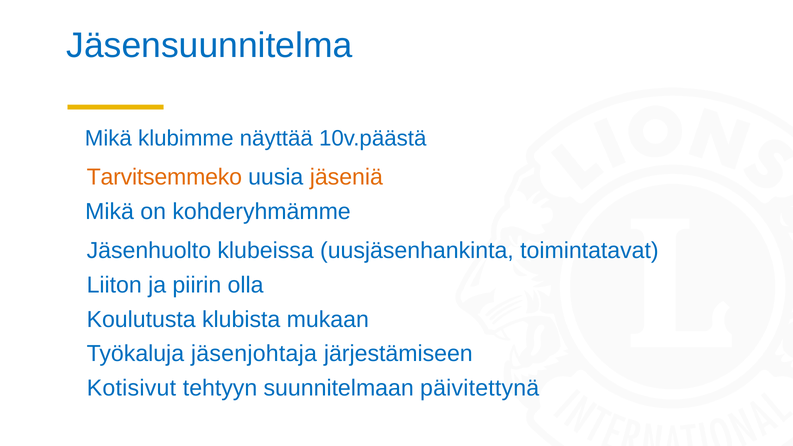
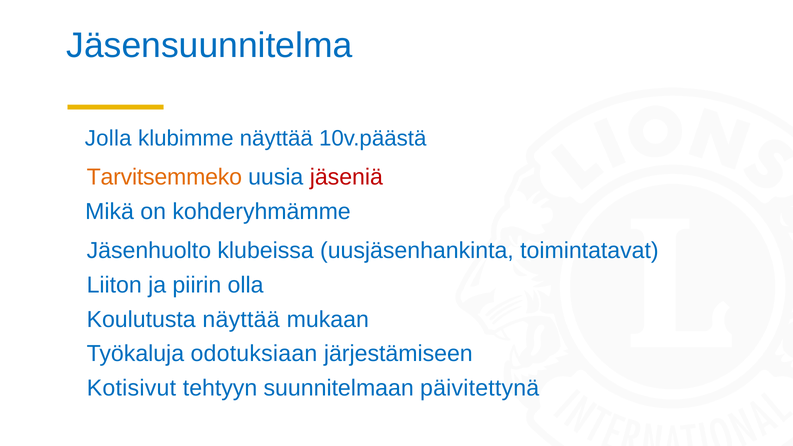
Mikä: Mikä -> Jolla (108, 138)
jäseniä colour: orange -> red (346, 177)
Koulutusta klubista: klubista -> näyttää (241, 319)
jäsenjohtaja: jäsenjohtaja -> odotuksiaan (254, 354)
